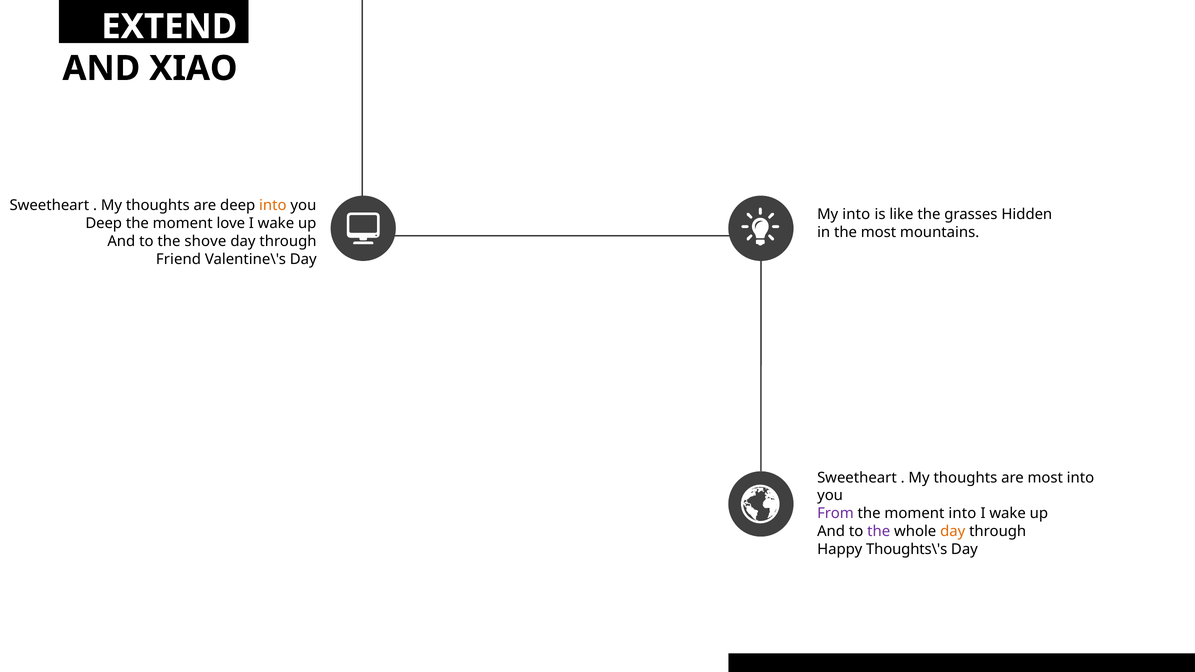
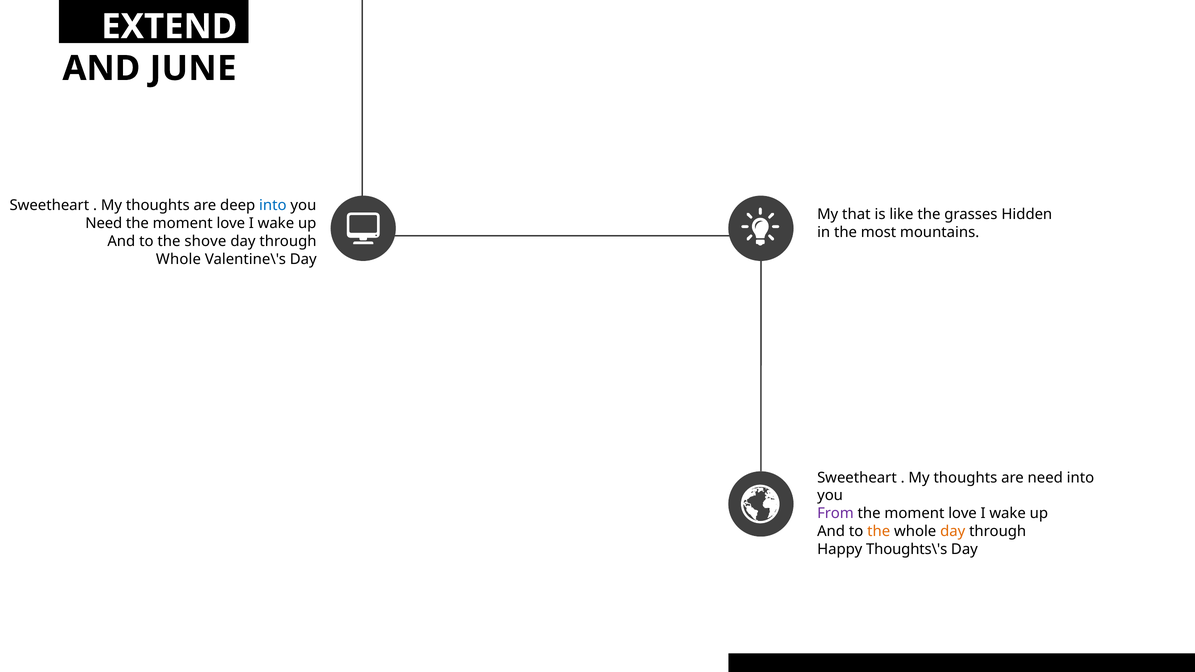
XIAO: XIAO -> JUNE (193, 68)
into colour: orange -> blue (273, 205)
My into: into -> that (856, 214)
Deep: Deep -> Need (104, 223)
Friend: Friend -> Whole (178, 259)
are most: most -> need (1045, 478)
into: into -> love (963, 514)
the colour: purple -> orange (879, 532)
